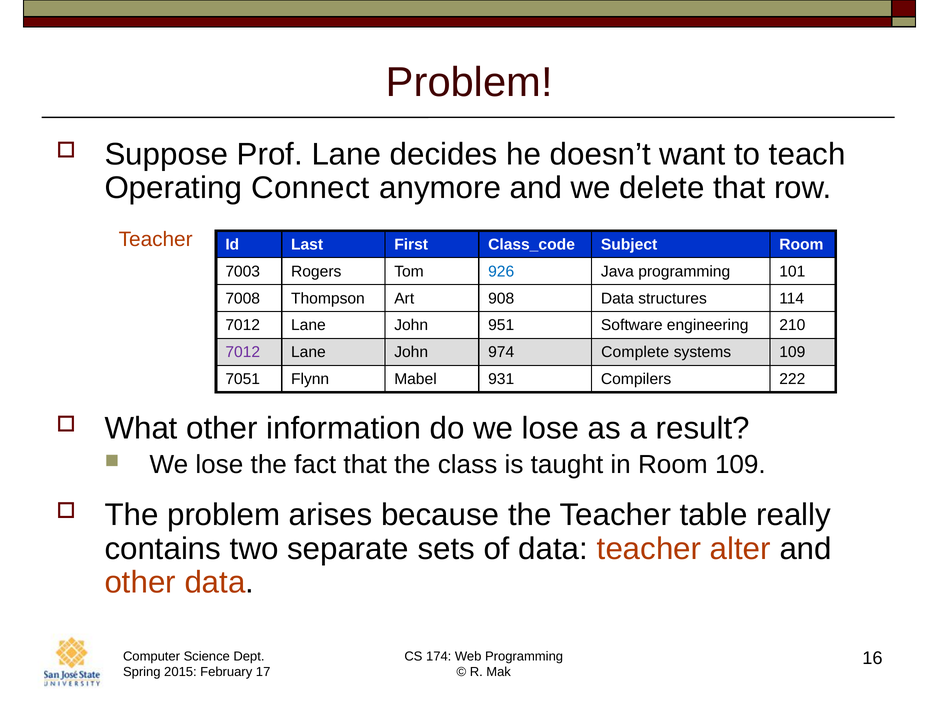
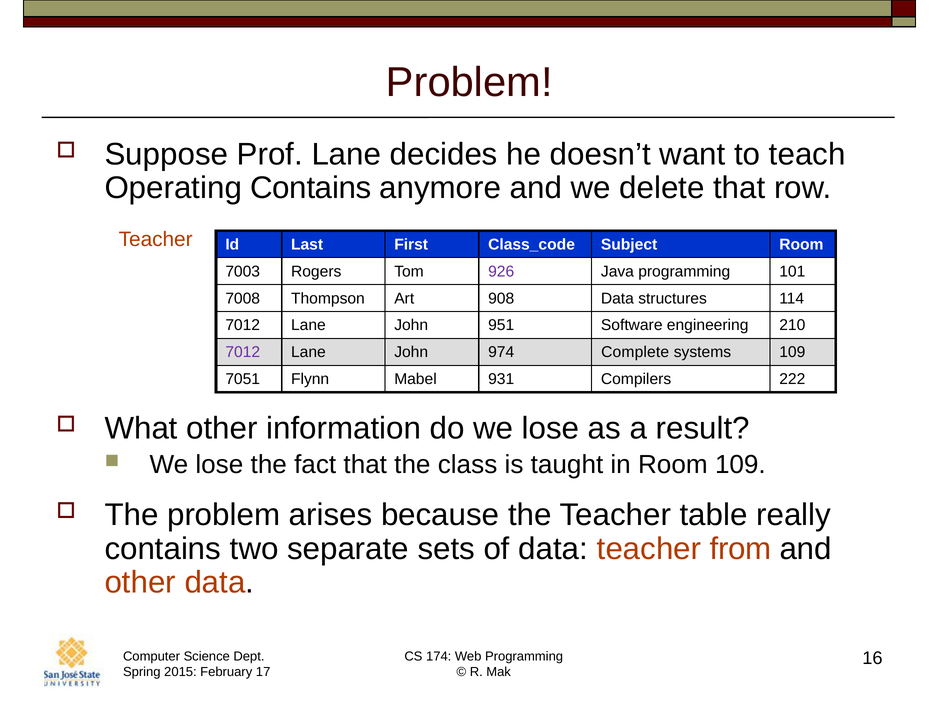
Operating Connect: Connect -> Contains (311, 188)
926 colour: blue -> purple (501, 272)
alter: alter -> from (740, 549)
